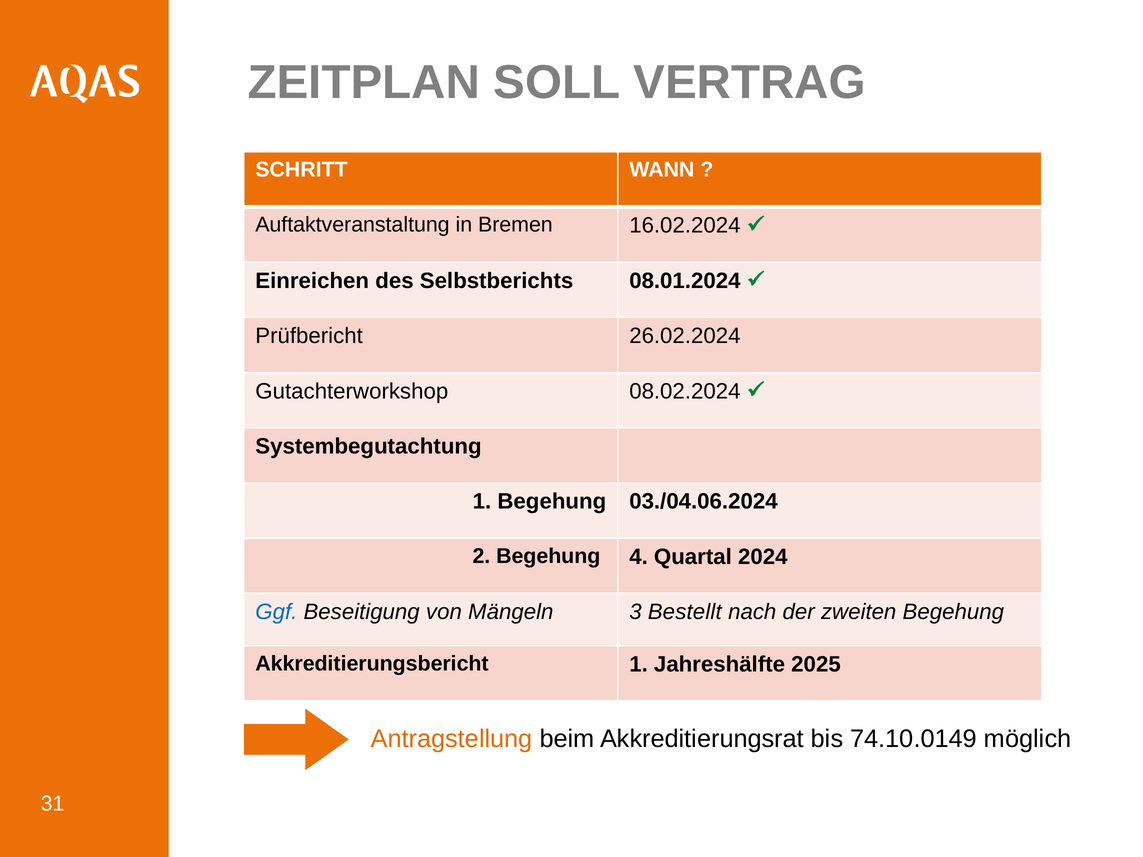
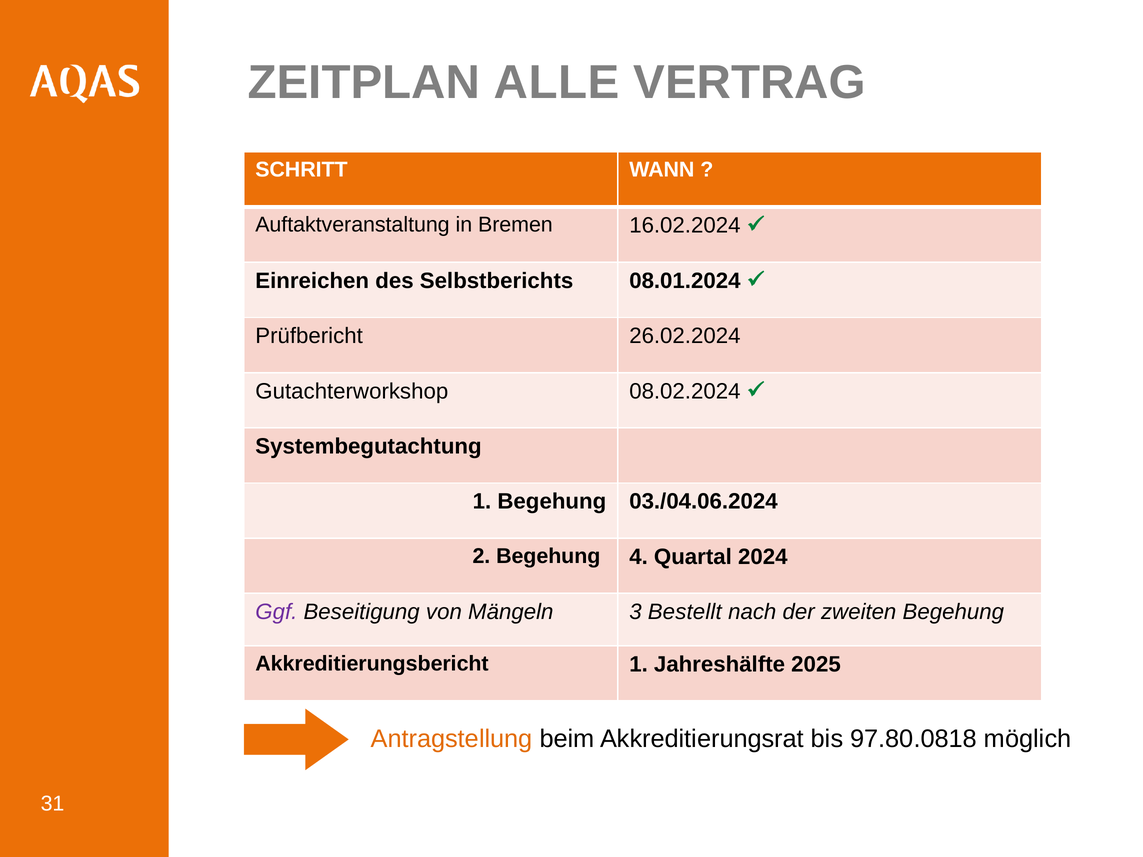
SOLL: SOLL -> ALLE (556, 82)
Ggf colour: blue -> purple (276, 612)
74.10.0149: 74.10.0149 -> 97.80.0818 (914, 739)
